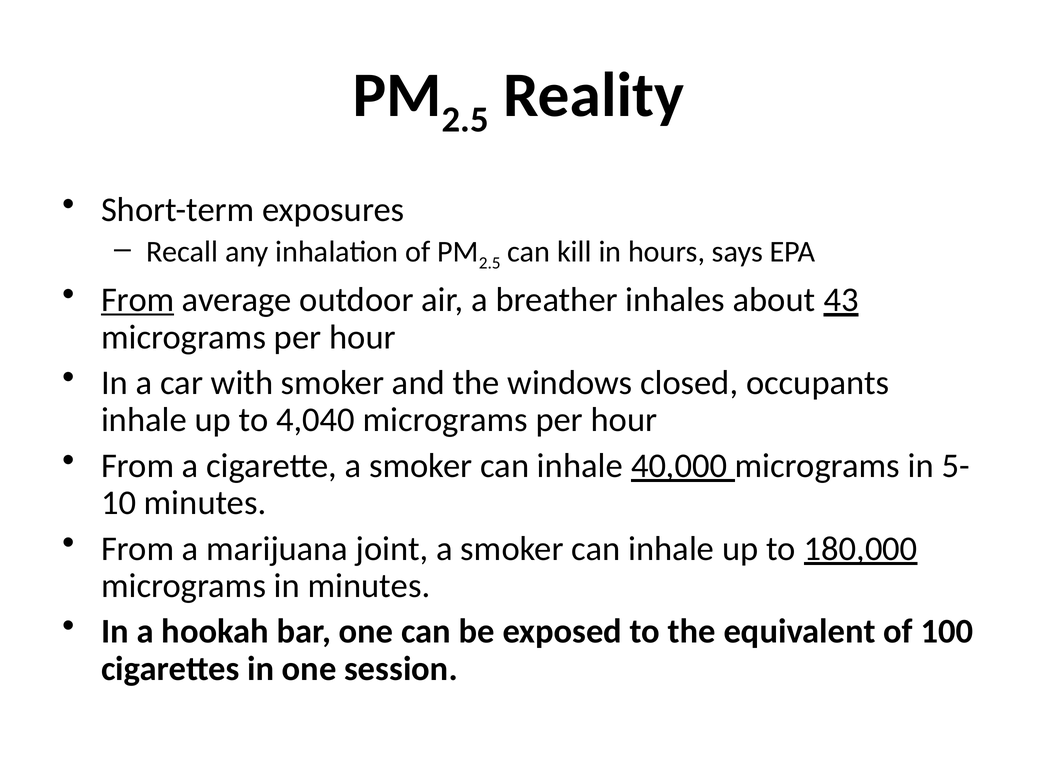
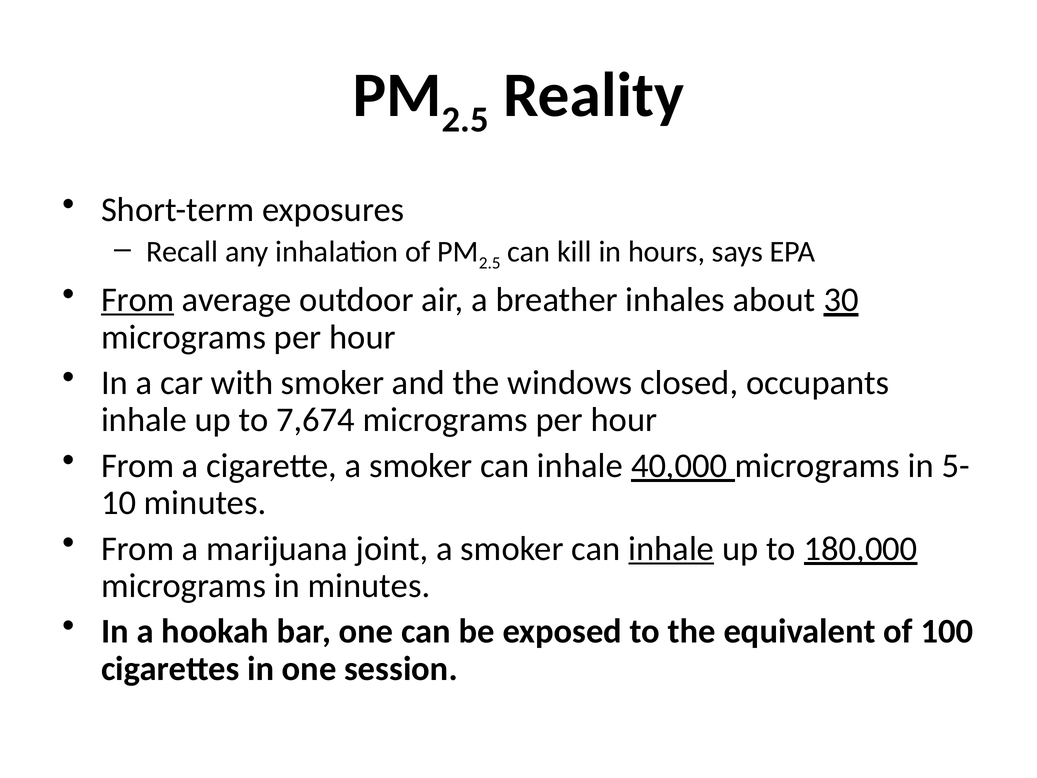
43: 43 -> 30 (841, 300)
4,040: 4,040 -> 7,674 (315, 420)
inhale underline: none -> present (671, 548)
